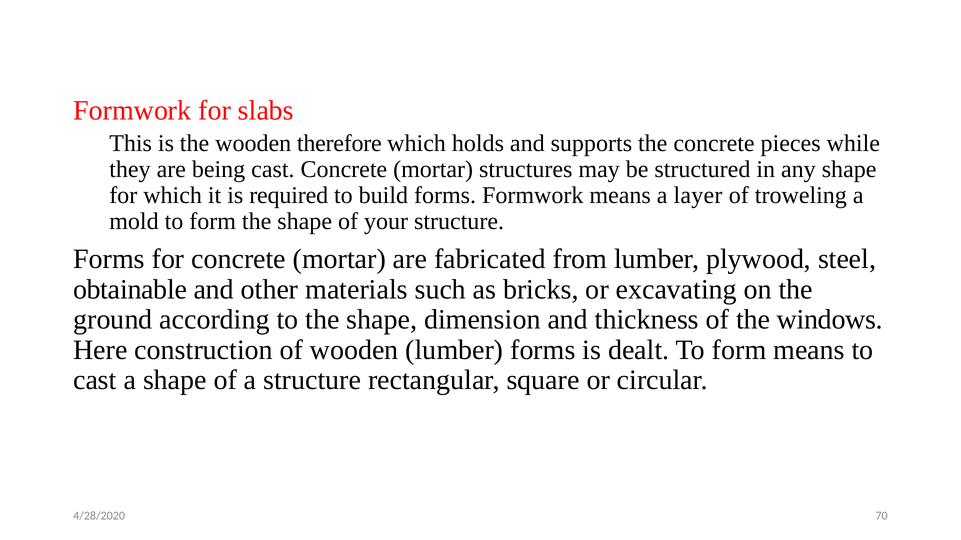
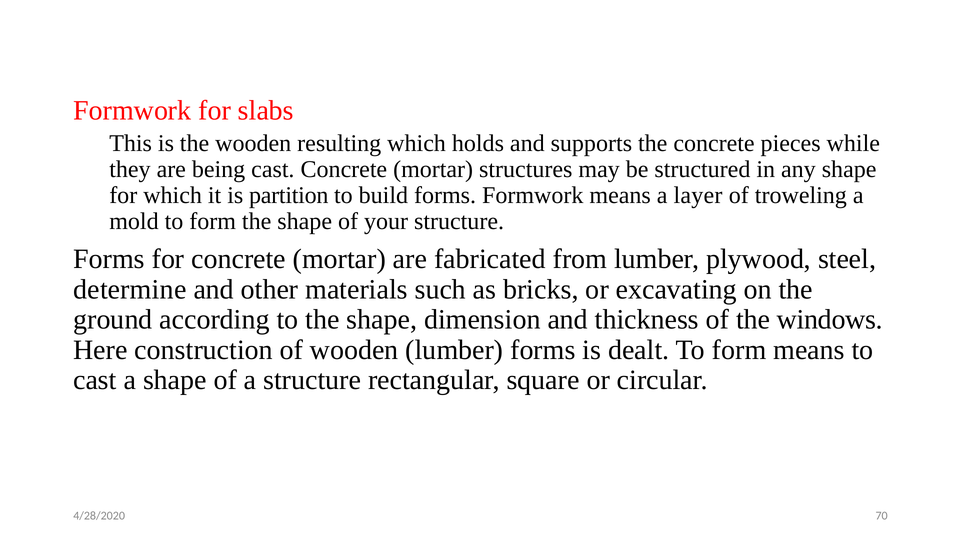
therefore: therefore -> resulting (339, 144)
required: required -> partition (289, 196)
obtainable: obtainable -> determine (130, 290)
